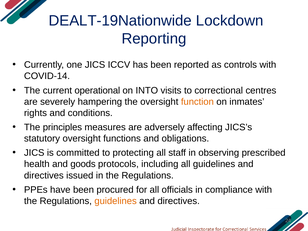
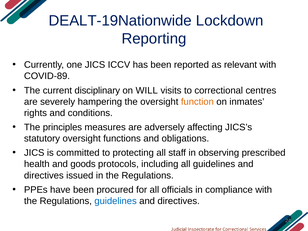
controls: controls -> relevant (241, 65)
COVID-14: COVID-14 -> COVID-89 (47, 76)
operational: operational -> disciplinary (97, 90)
INTO: INTO -> WILL (147, 90)
guidelines colour: orange -> blue (116, 201)
